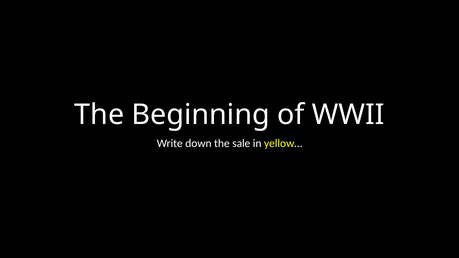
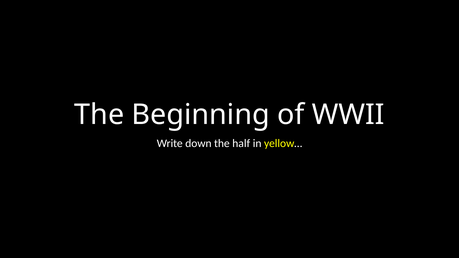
sale: sale -> half (241, 143)
